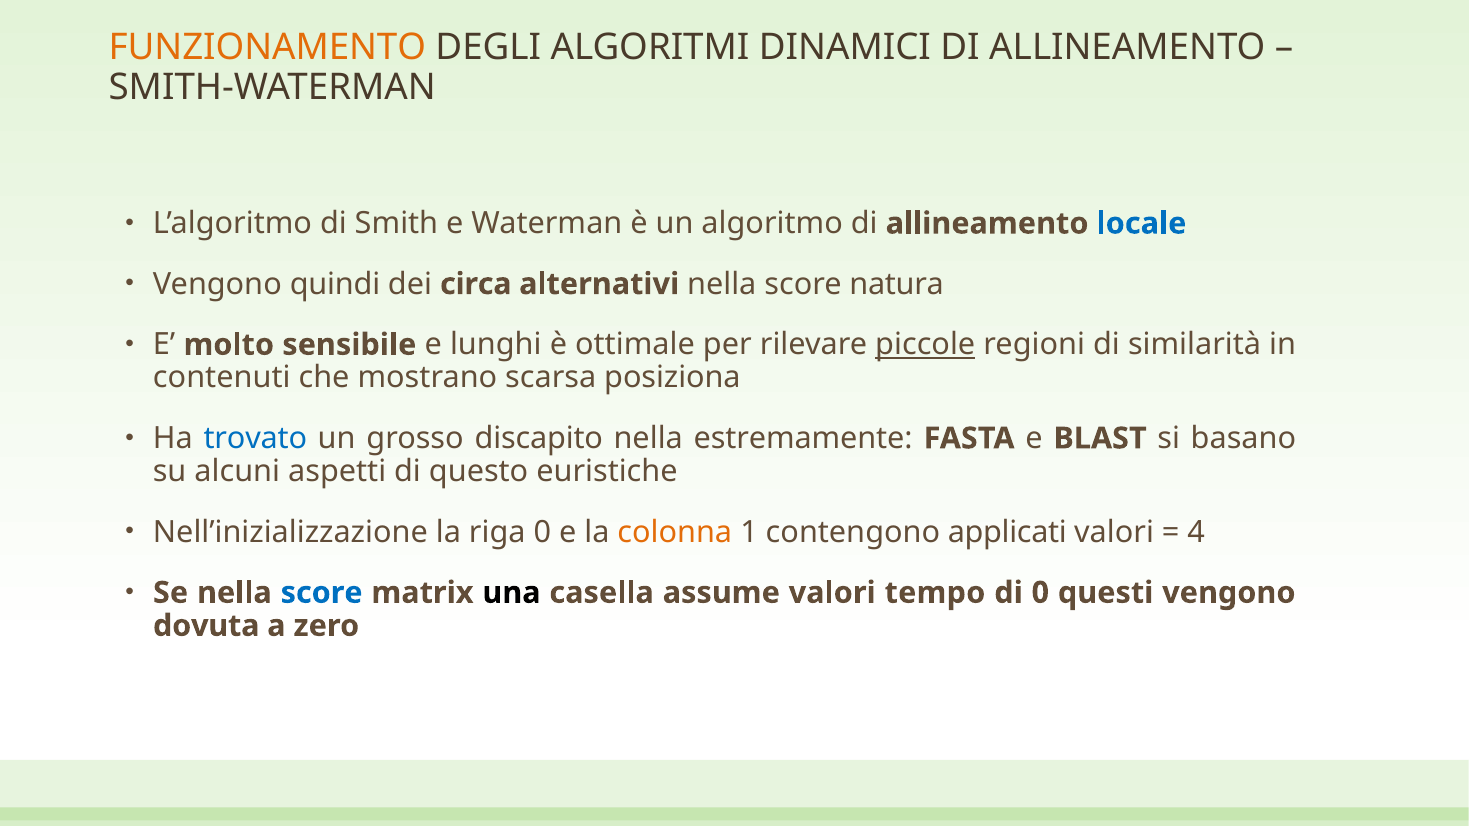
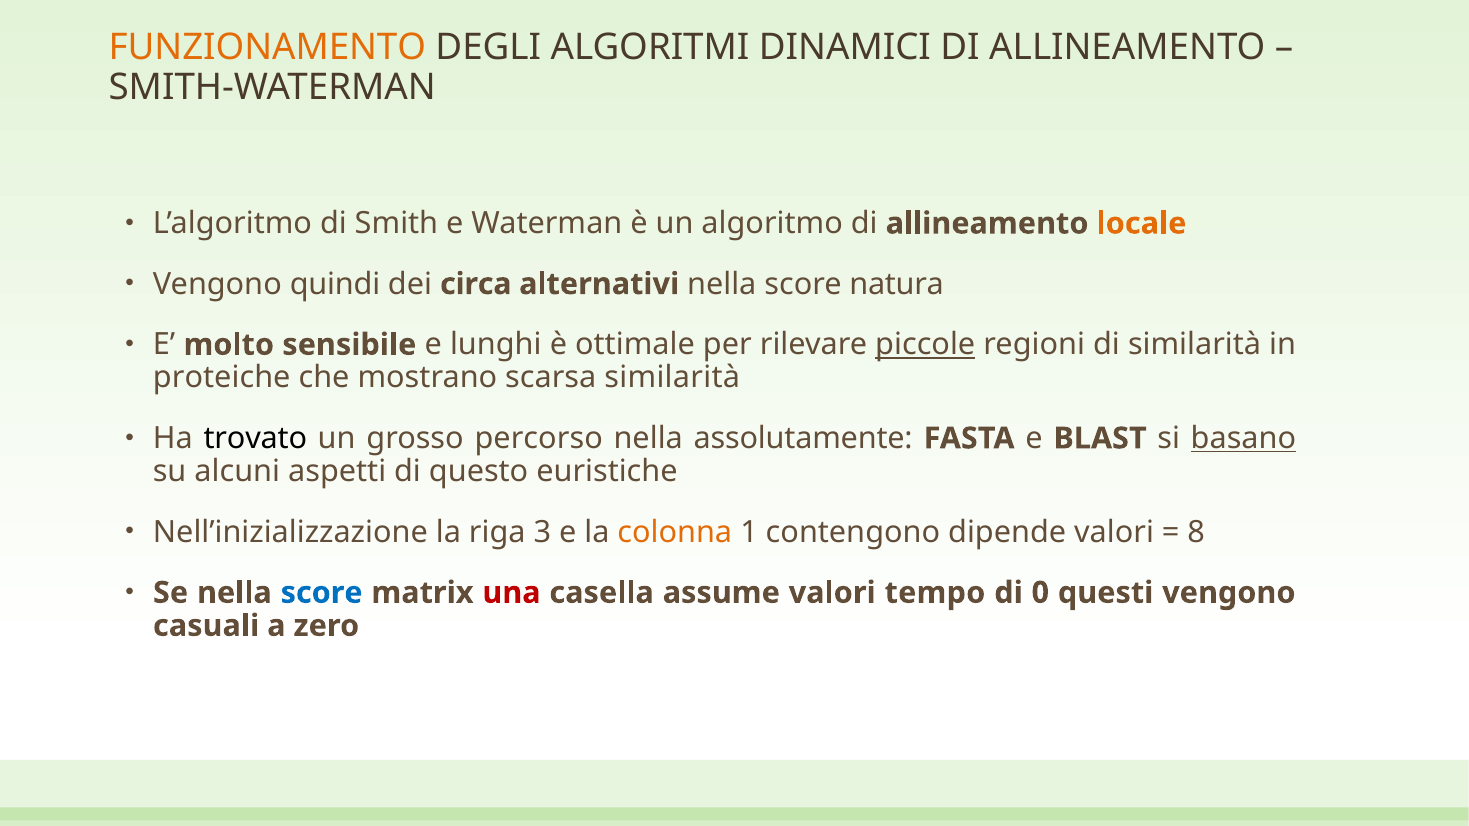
locale colour: blue -> orange (1141, 224)
contenuti: contenuti -> proteiche (222, 378)
scarsa posiziona: posiziona -> similarità (672, 378)
trovato colour: blue -> black (255, 439)
discapito: discapito -> percorso (539, 439)
estremamente: estremamente -> assolutamente (803, 439)
basano underline: none -> present (1243, 439)
riga 0: 0 -> 3 (542, 532)
applicati: applicati -> dipende (1007, 532)
4: 4 -> 8 (1196, 532)
una colour: black -> red (511, 593)
dovuta: dovuta -> casuali (206, 626)
